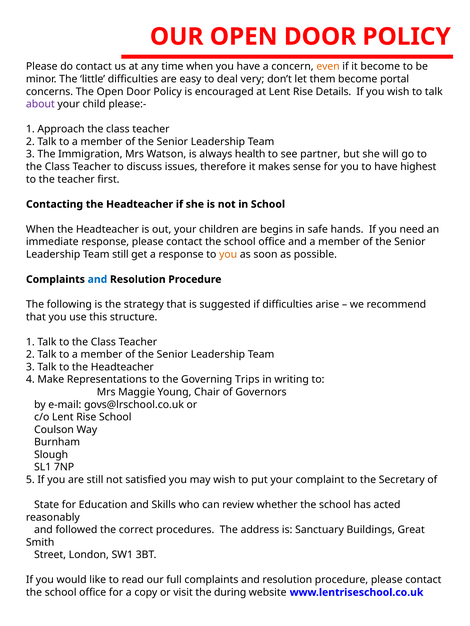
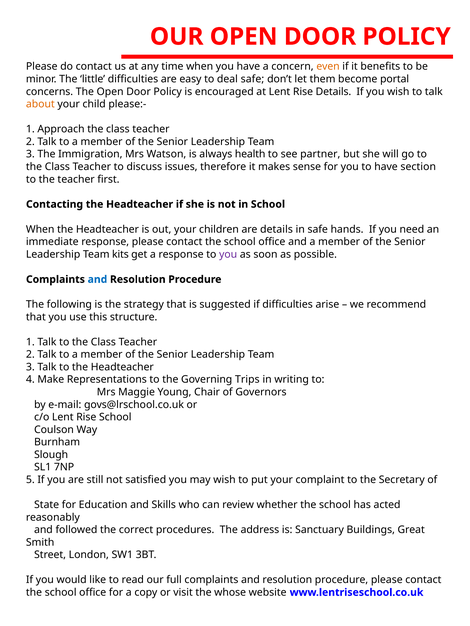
it become: become -> benefits (380, 67)
deal very: very -> safe (252, 79)
about colour: purple -> orange (40, 104)
highest: highest -> section (418, 167)
are begins: begins -> details (276, 230)
Team still: still -> kits (120, 255)
you colour: orange -> purple (228, 255)
during: during -> whose (230, 593)
